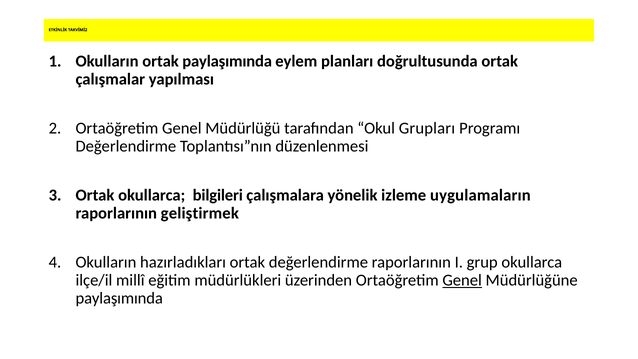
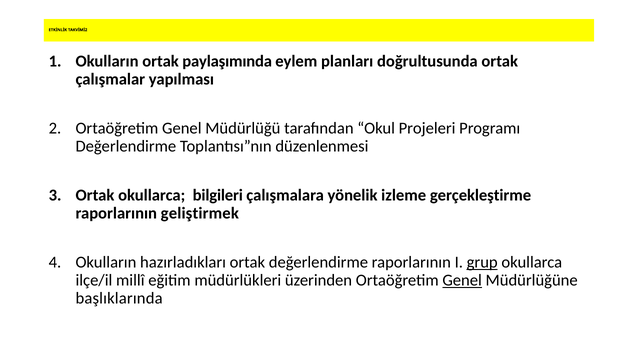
Grupları: Grupları -> Projeleri (427, 128)
uygulamaların: uygulamaların -> gerçekleştirme (481, 195)
grup underline: none -> present (482, 262)
paylaşımında: paylaşımında -> başlıklarında (119, 298)
